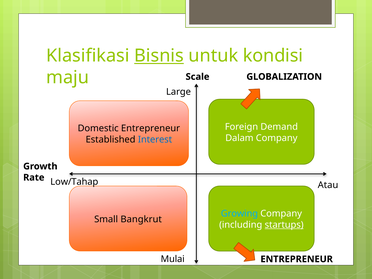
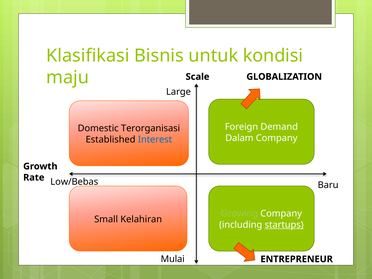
Bisnis underline: present -> none (159, 56)
Domestic Entrepreneur: Entrepreneur -> Terorganisasi (151, 128)
Low/Tahap: Low/Tahap -> Low/Bebas (74, 182)
Atau: Atau -> Baru (328, 185)
Growing colour: light blue -> light green (239, 214)
Bangkrut: Bangkrut -> Kelahiran (141, 219)
